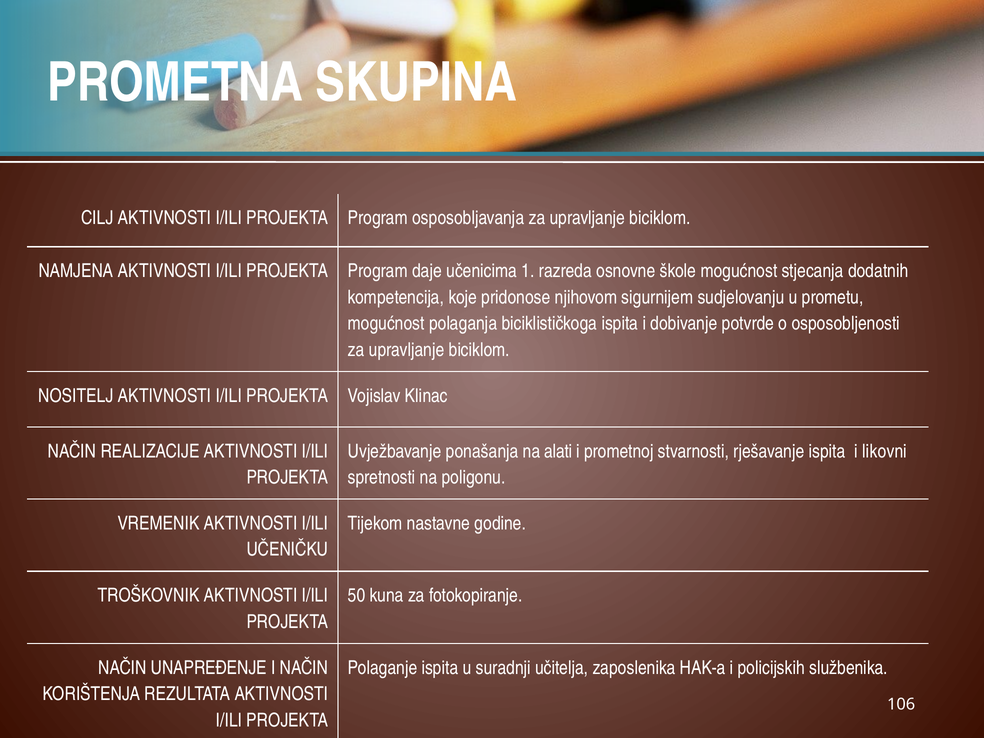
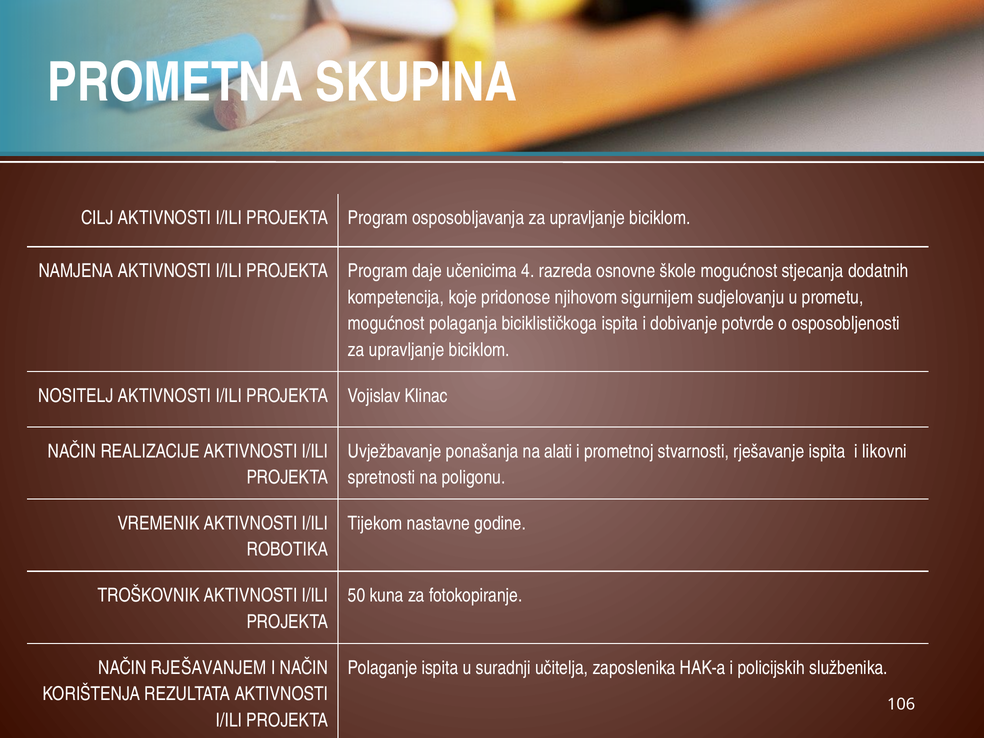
1: 1 -> 4 (528, 271)
UČENIČKU: UČENIČKU -> ROBOTIKA (287, 550)
UNAPREĐENJE: UNAPREĐENJE -> RJEŠAVANJEM (209, 668)
